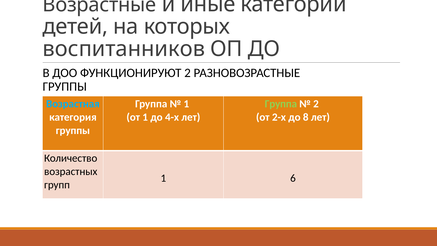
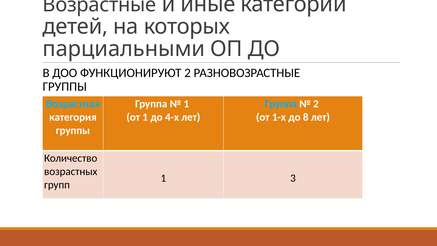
воспитанников: воспитанников -> парциальными (124, 49)
Группа colour: light green -> light blue (281, 104)
2-х: 2-х -> 1-х (279, 117)
6: 6 -> 3 (293, 178)
